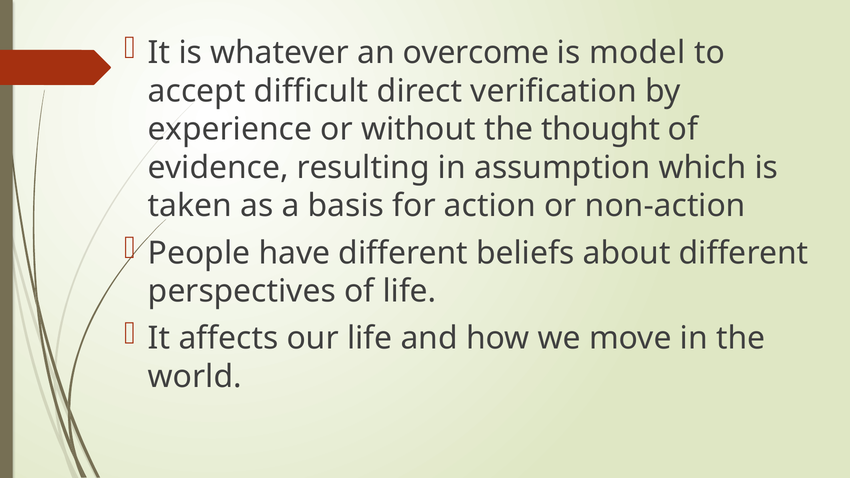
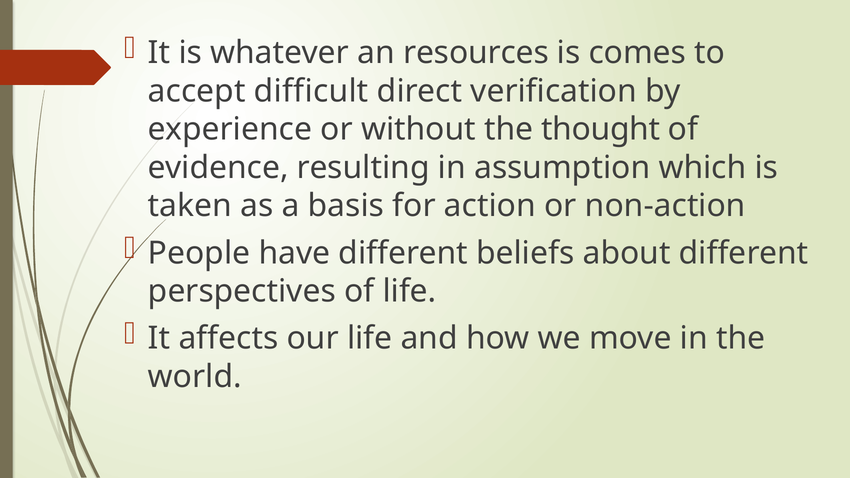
overcome: overcome -> resources (476, 53)
model: model -> comes (637, 53)
